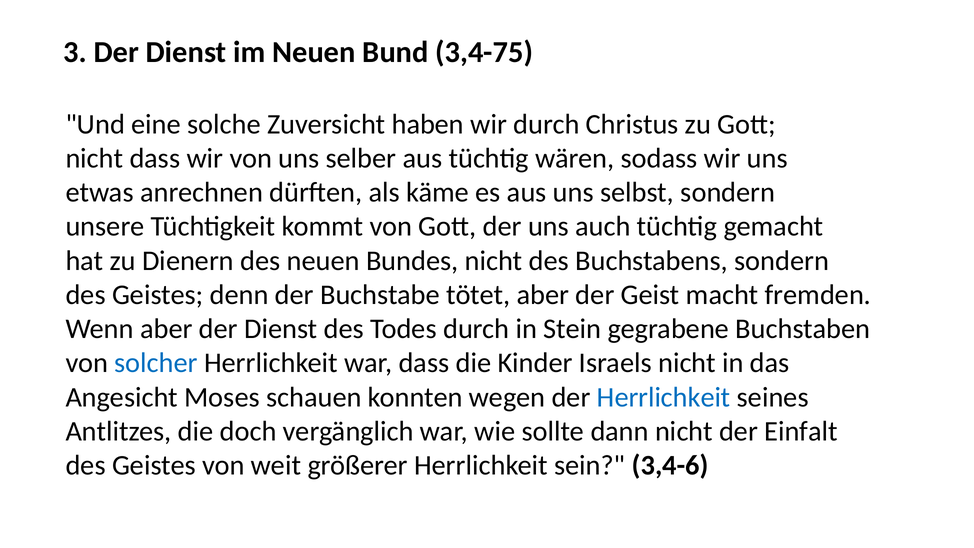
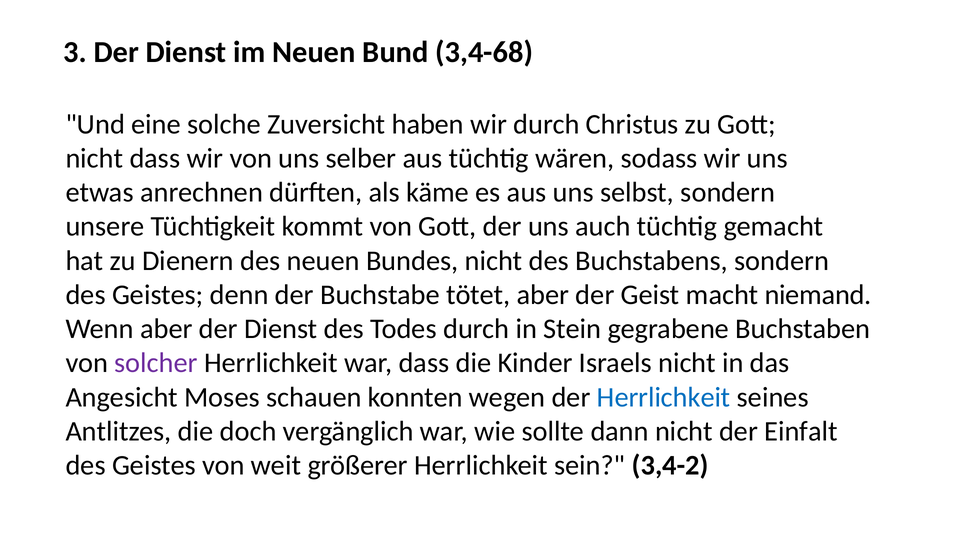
3,4-75: 3,4-75 -> 3,4-68 (484, 52)
fremden: fremden -> niemand (818, 295)
solcher colour: blue -> purple (156, 363)
3,4-6: 3,4-6 -> 3,4-2 (670, 465)
